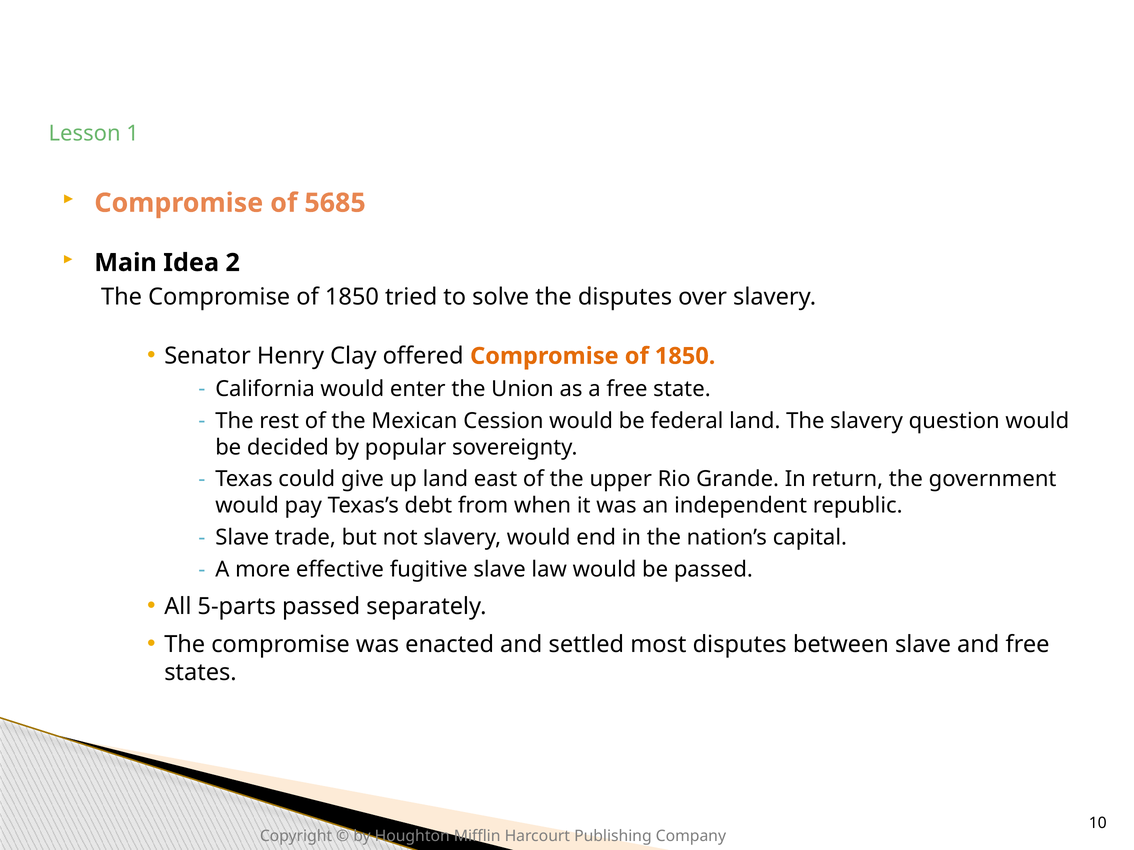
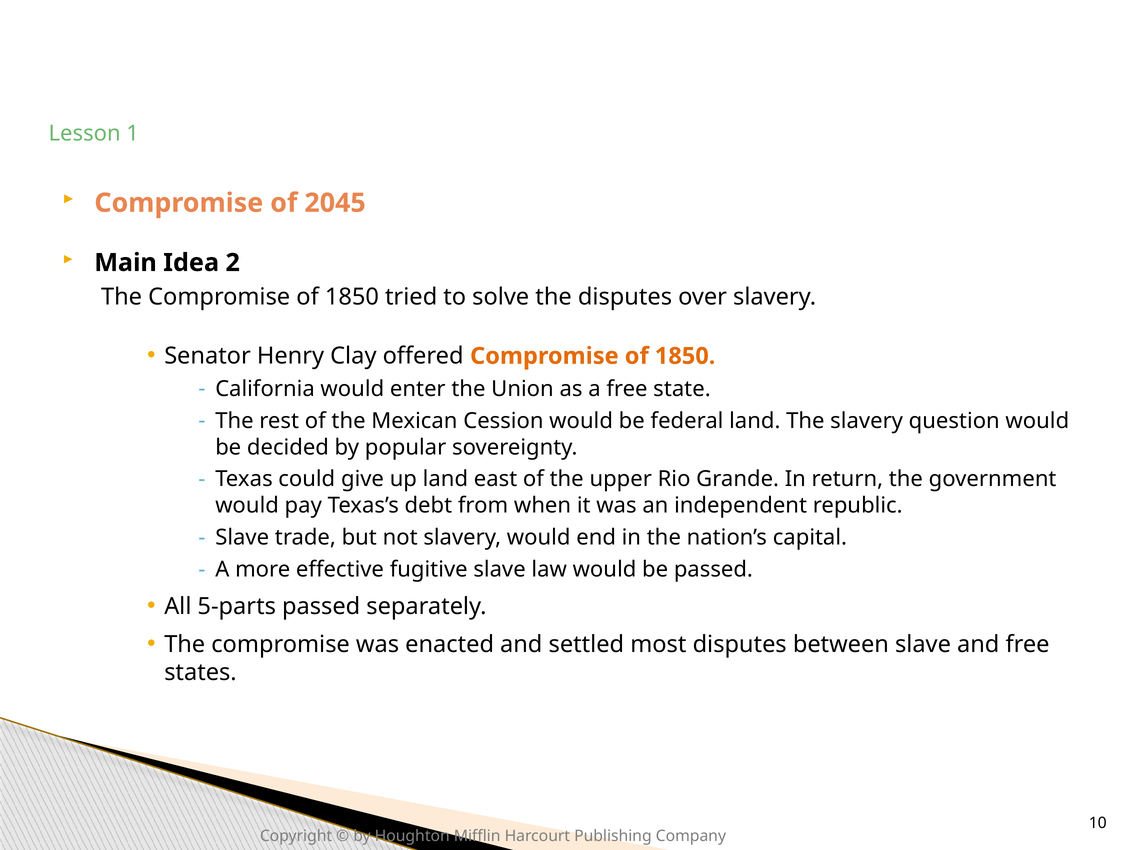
5685: 5685 -> 2045 (335, 203)
